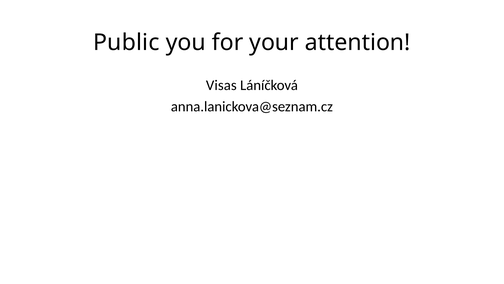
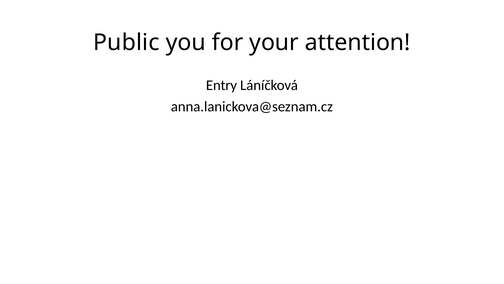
Visas: Visas -> Entry (221, 85)
